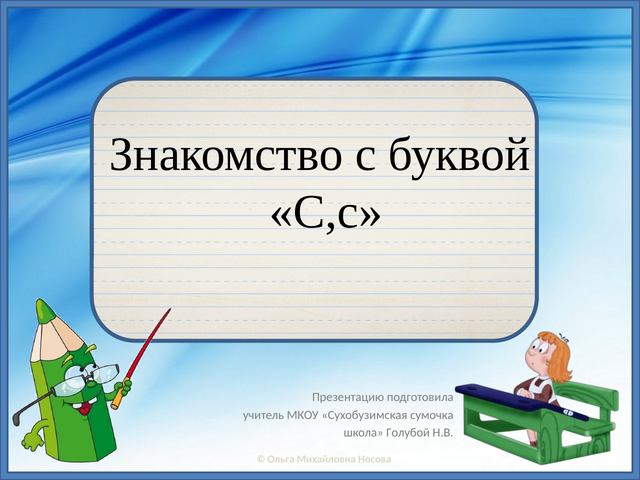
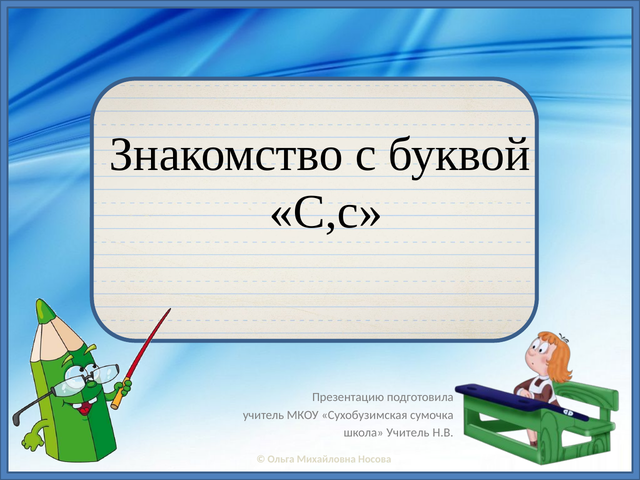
школа Голубой: Голубой -> Учитель (408, 433)
